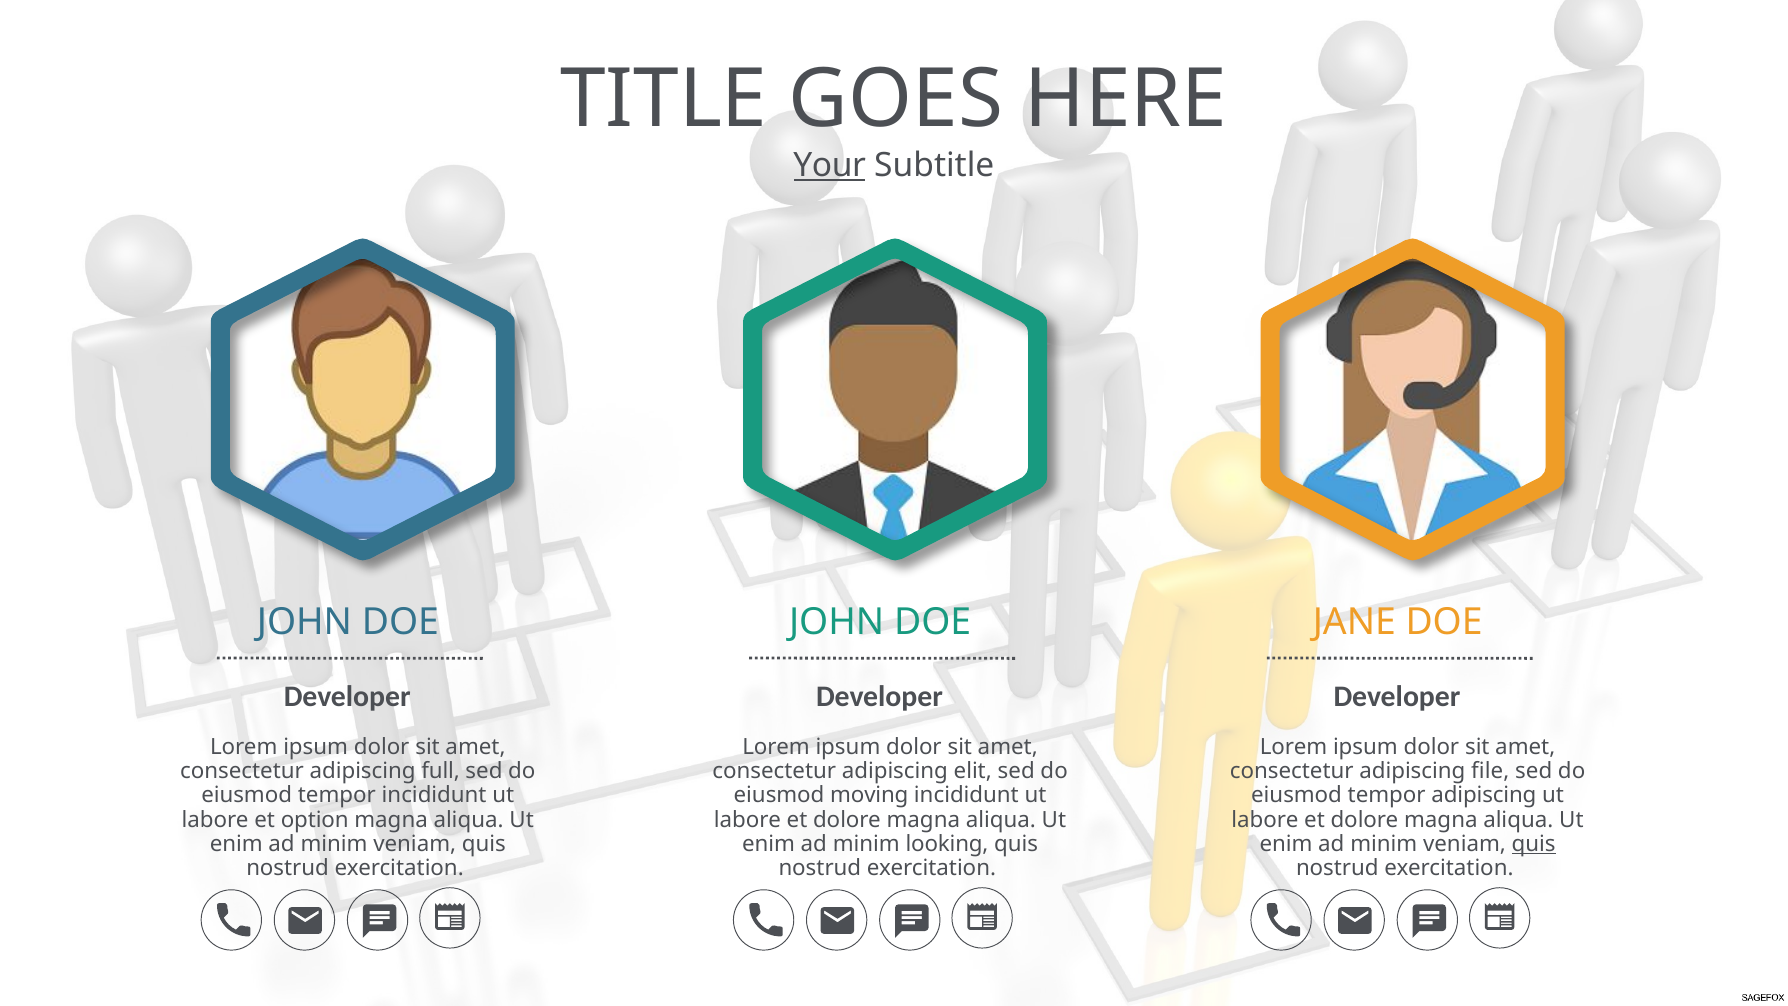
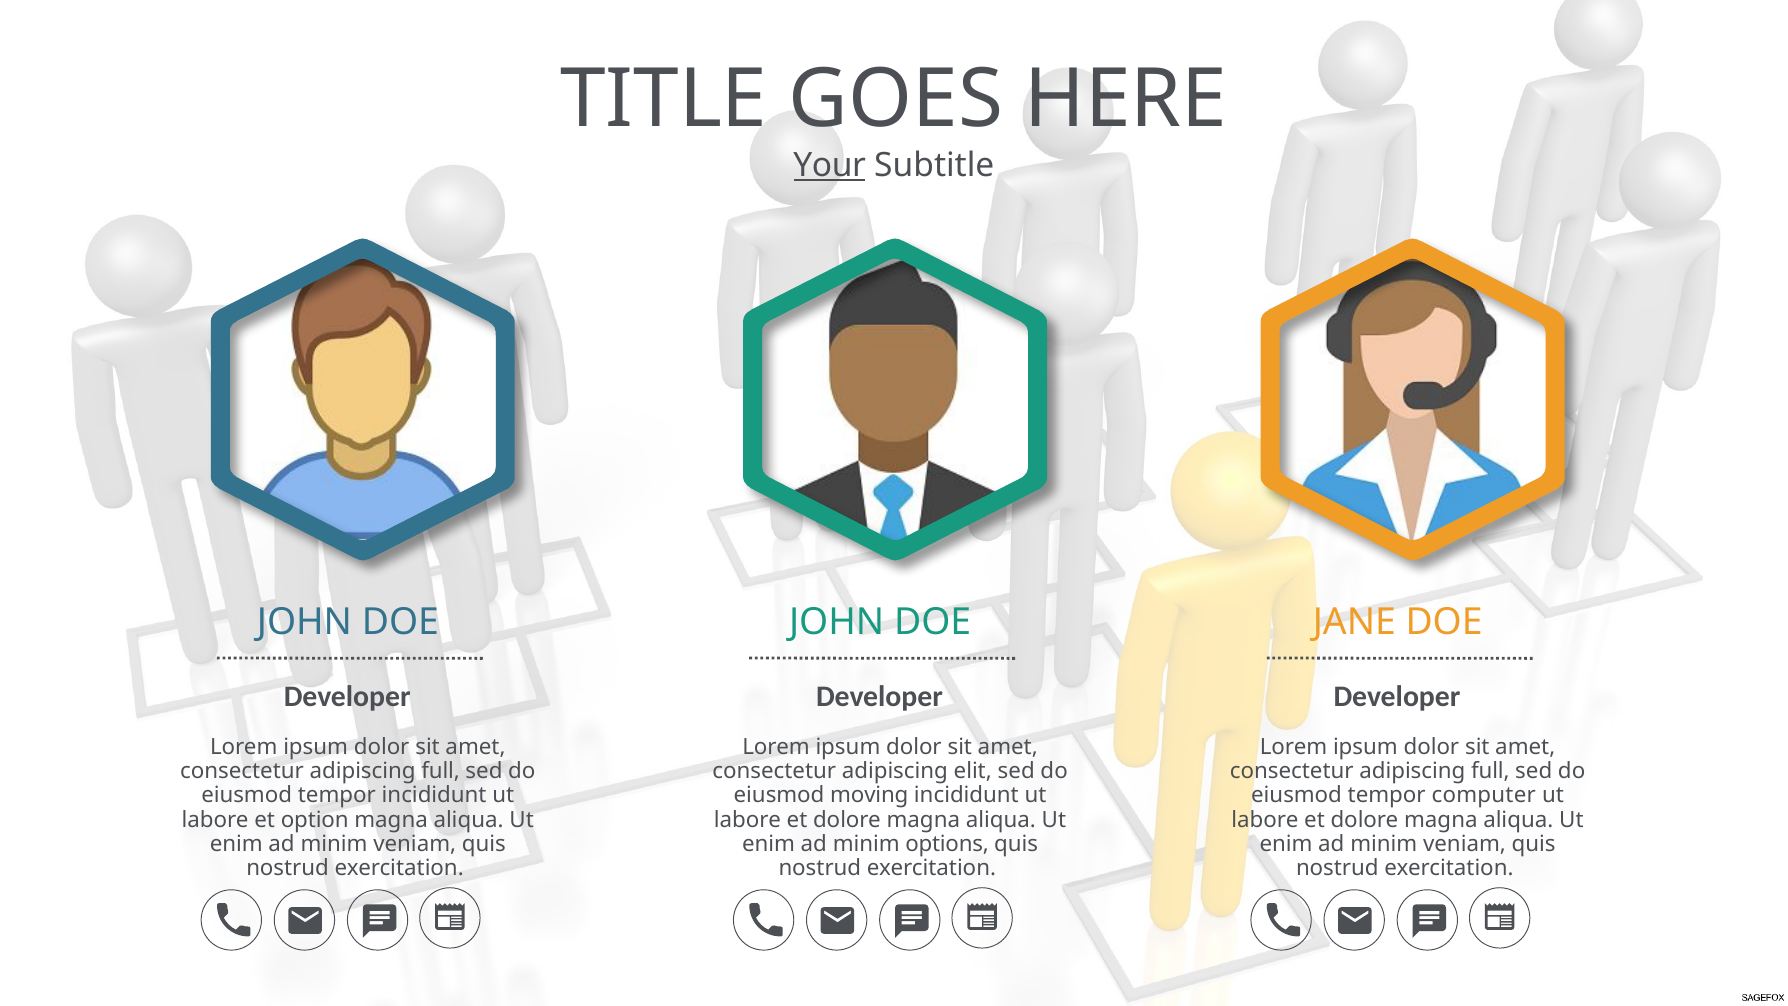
file: file -> full (1490, 771)
tempor adipiscing: adipiscing -> computer (1484, 795)
looking: looking -> options (947, 844)
quis underline: present -> none (1534, 844)
